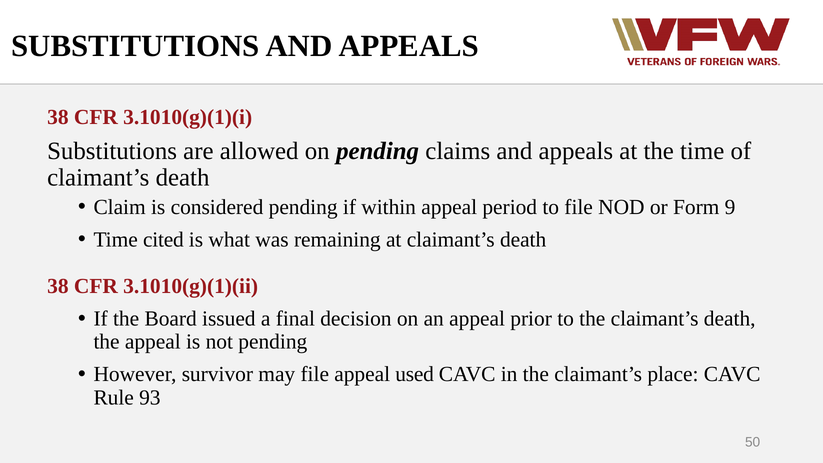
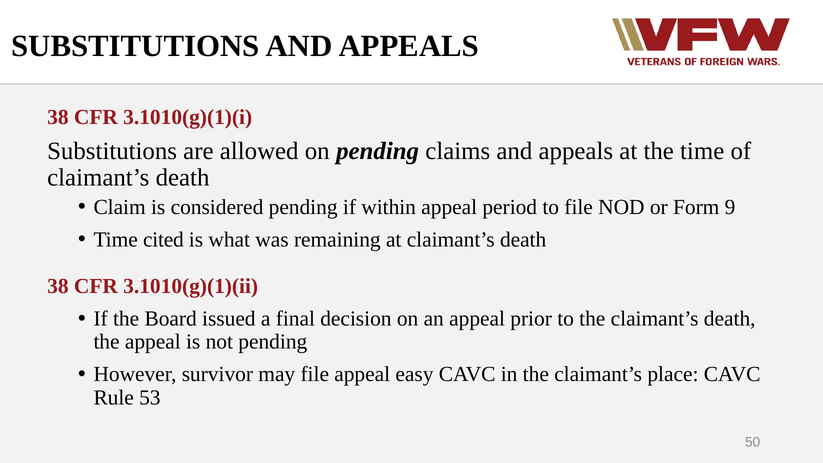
used: used -> easy (414, 374)
93: 93 -> 53 (150, 397)
